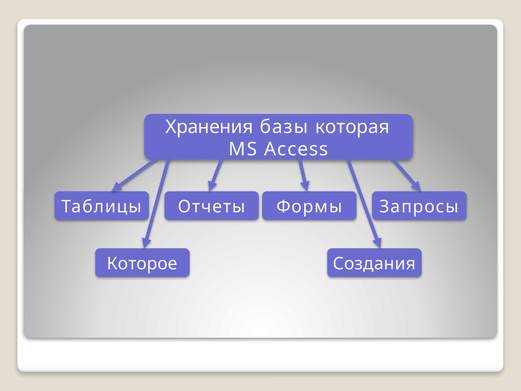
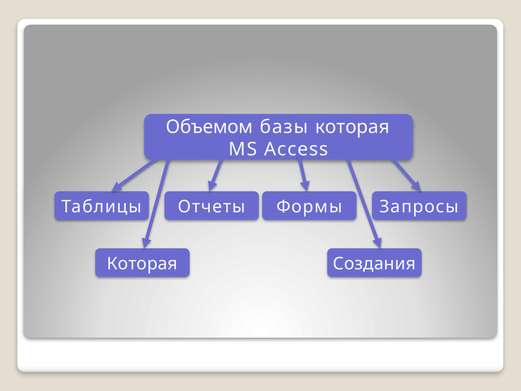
Хранения: Хранения -> Объемом (209, 127)
Которое: Которое -> Которая (142, 264)
